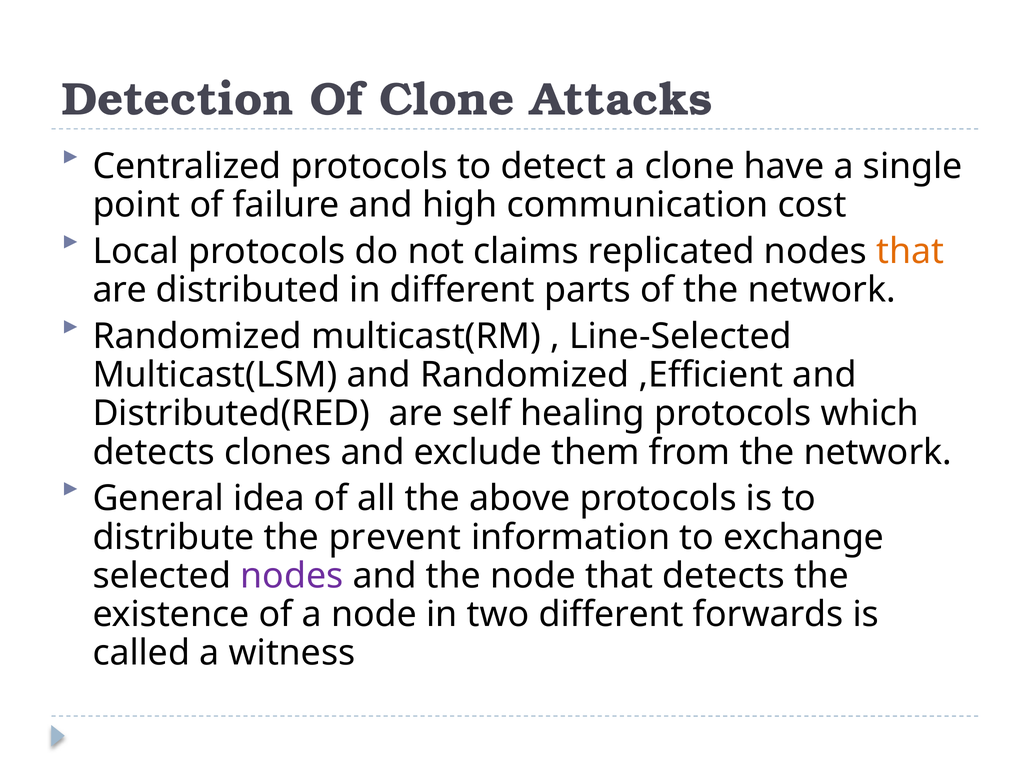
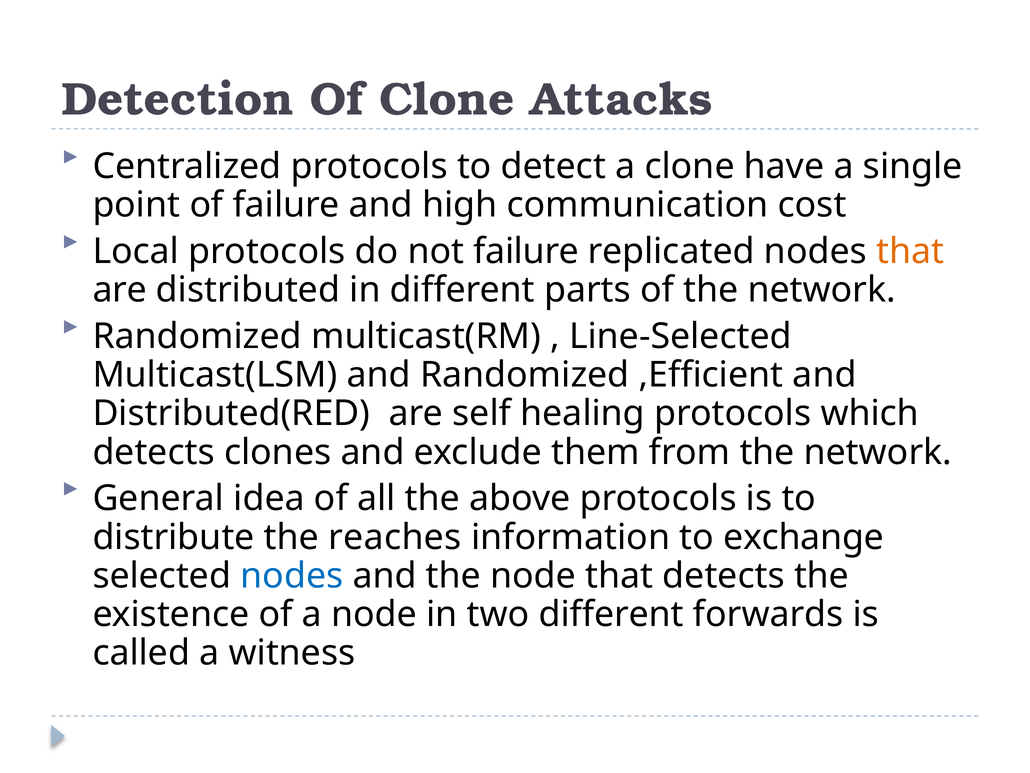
not claims: claims -> failure (526, 251)
prevent: prevent -> reaches (395, 537)
nodes colour: purple -> blue (292, 576)
